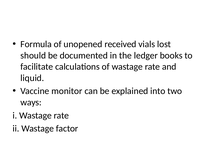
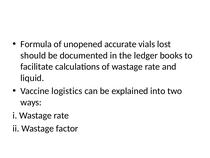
received: received -> accurate (120, 44)
monitor: monitor -> logistics (67, 91)
